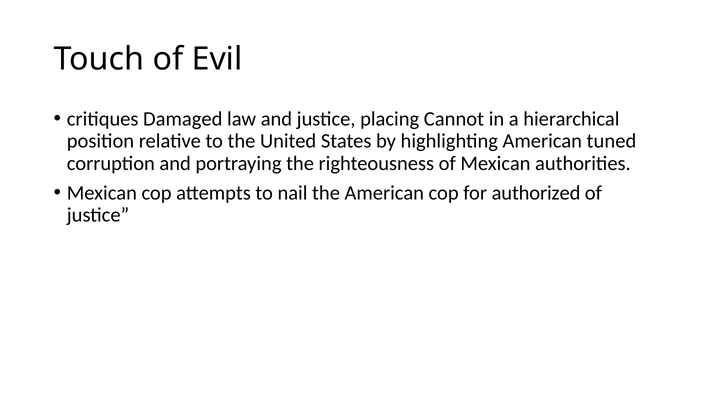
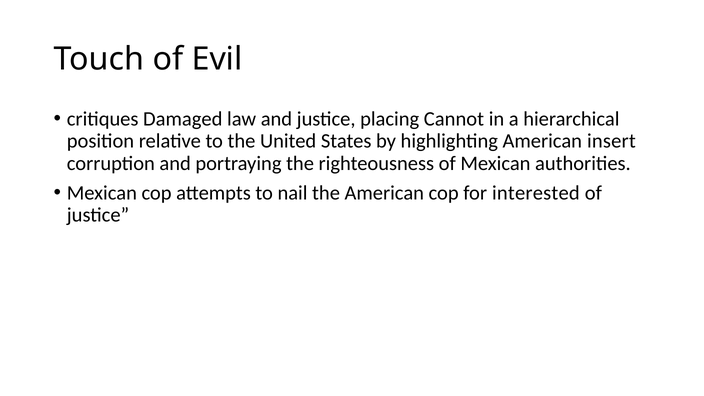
tuned: tuned -> insert (611, 141)
authorized: authorized -> interested (536, 193)
